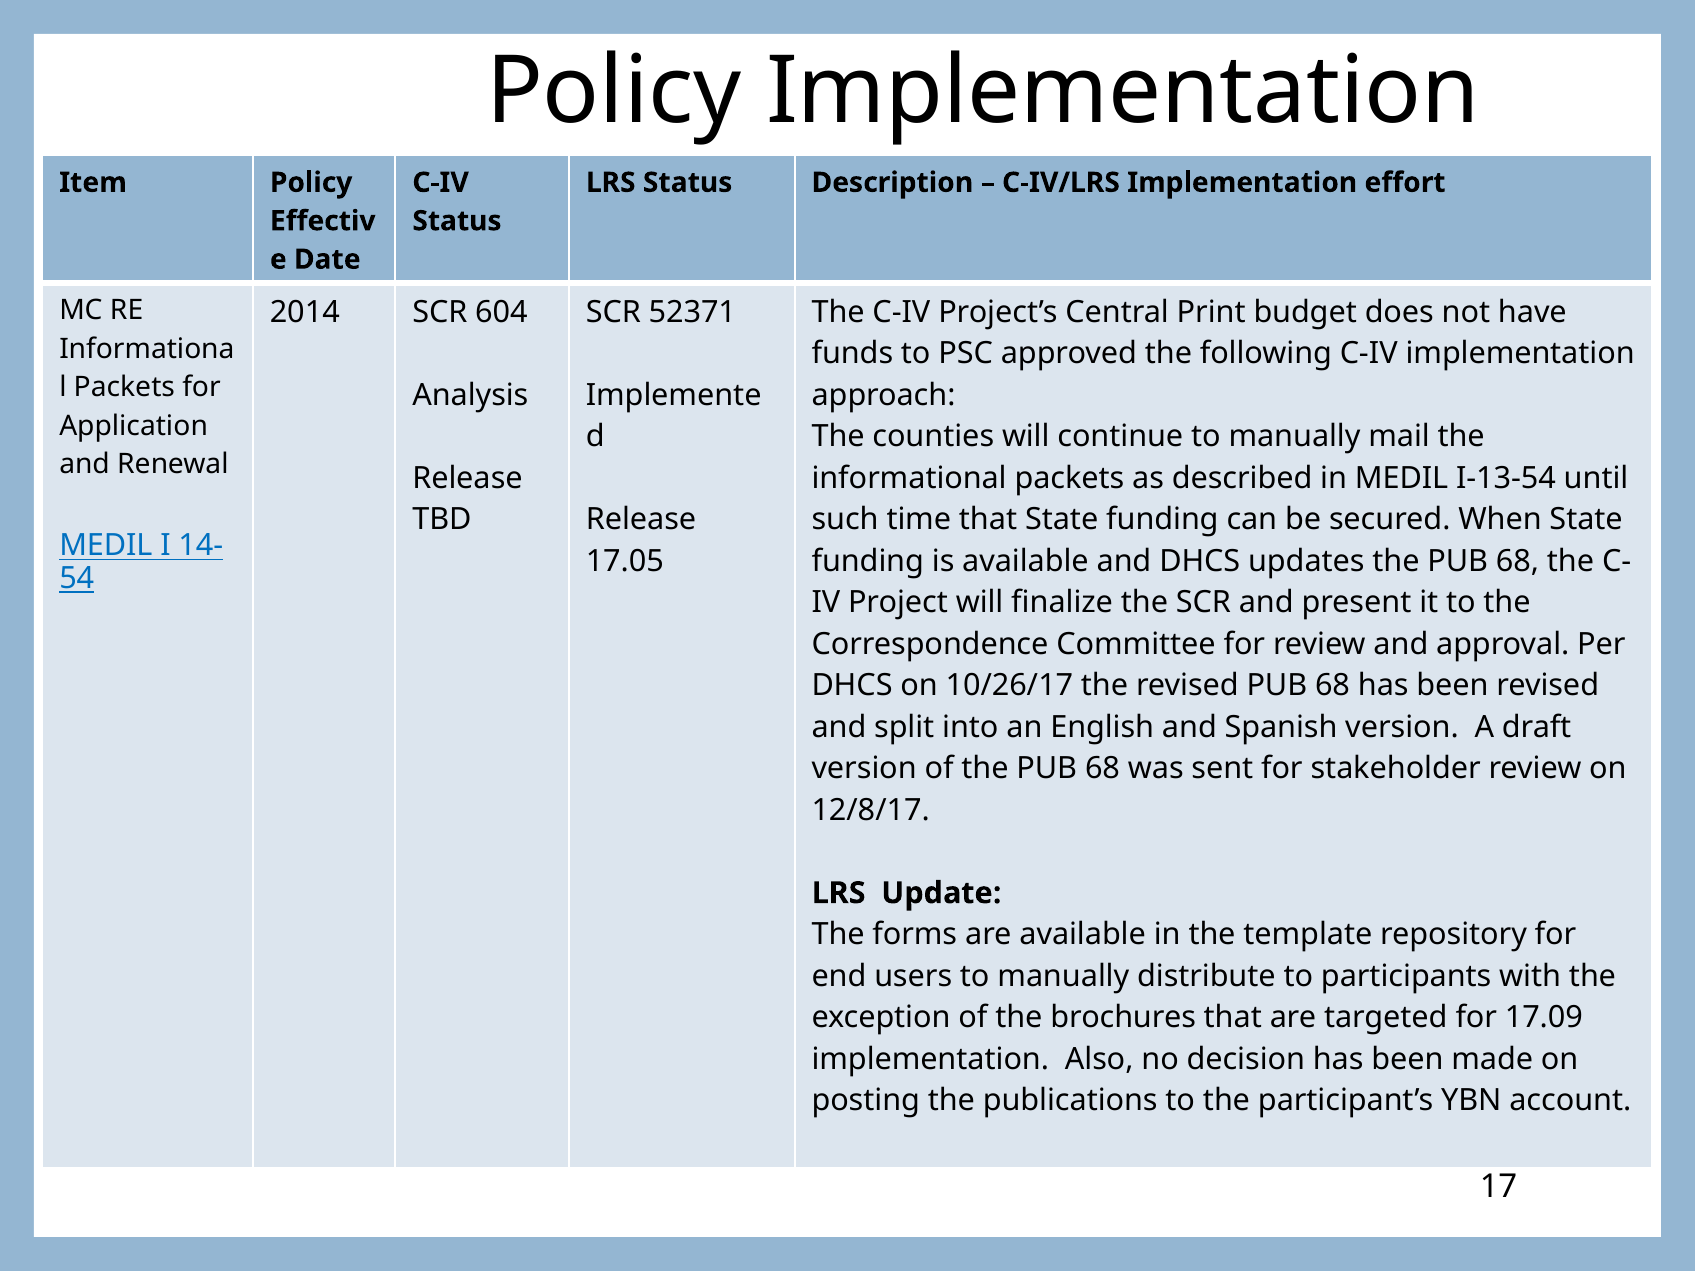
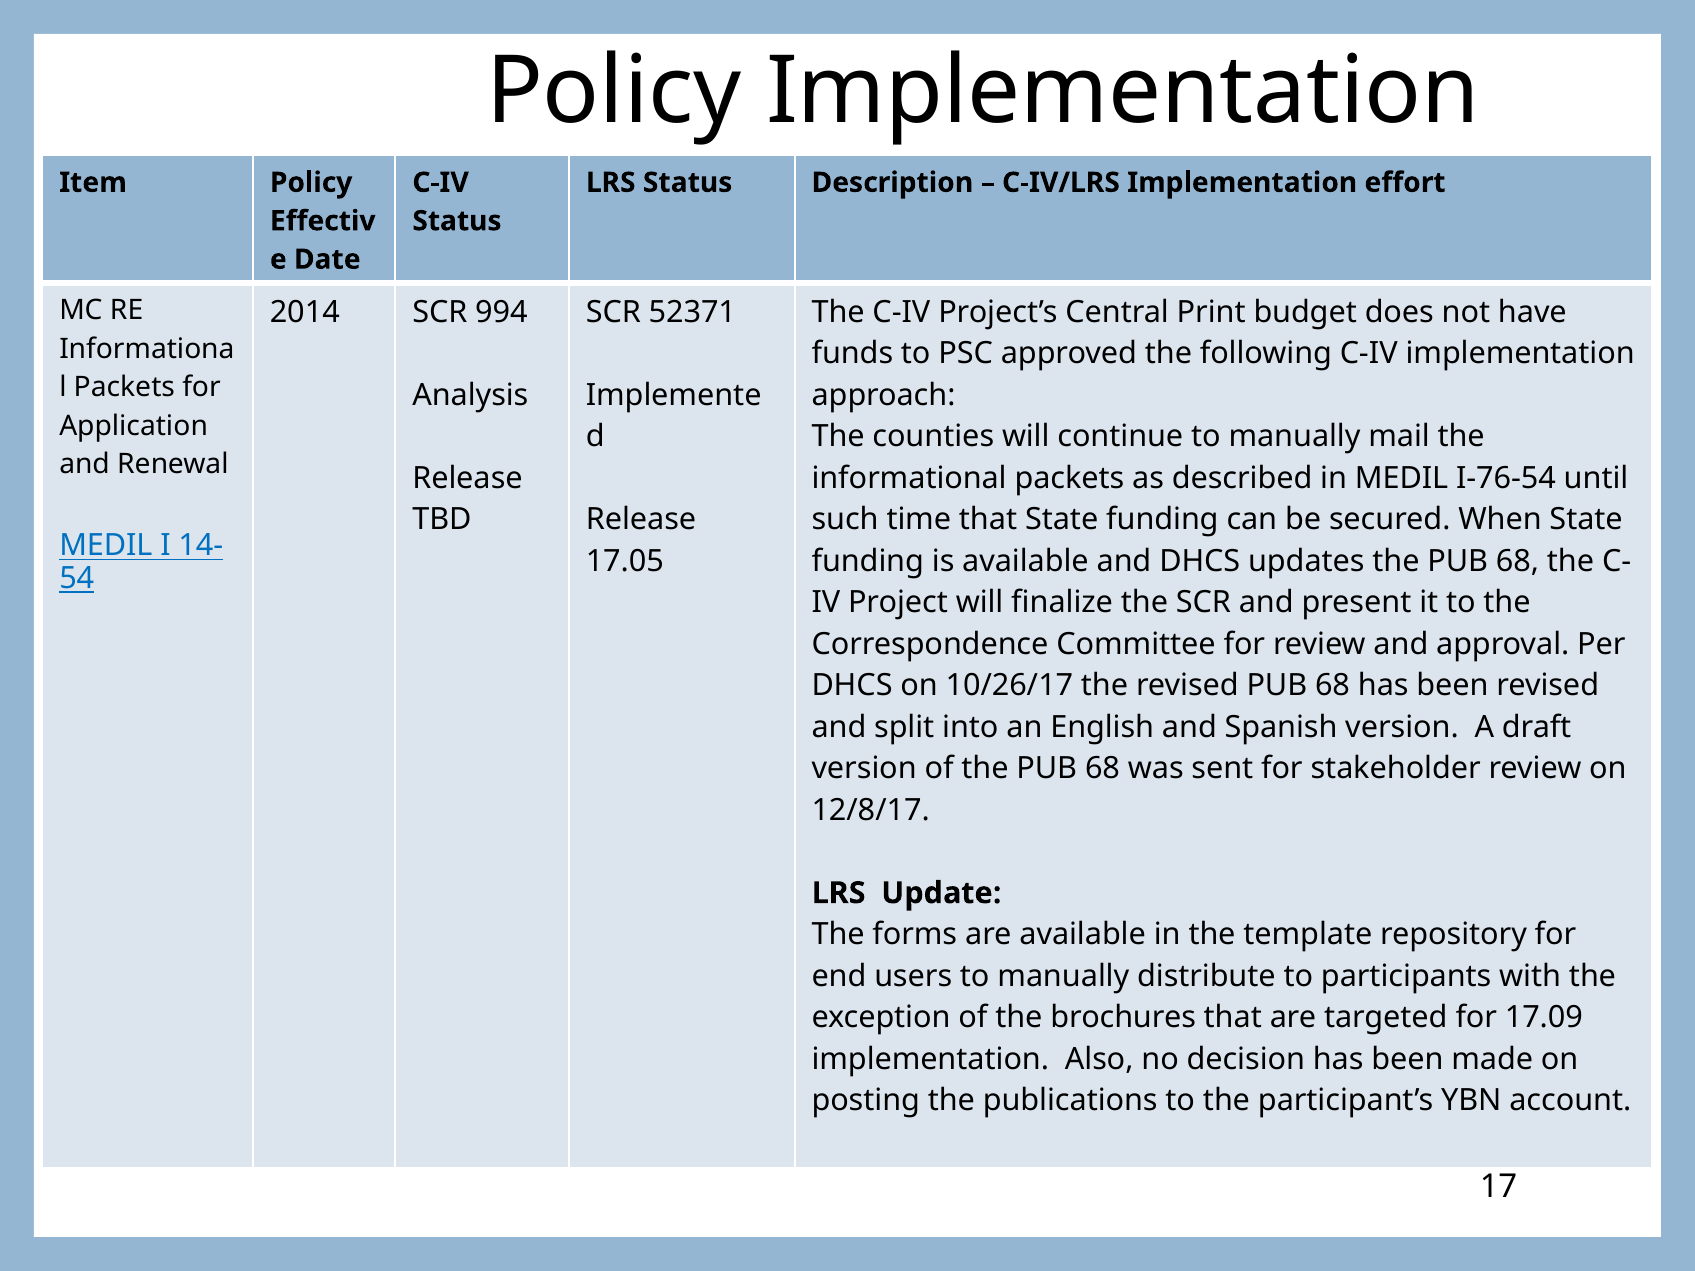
604: 604 -> 994 (501, 312)
I-13-54: I-13-54 -> I-76-54 (1506, 478)
